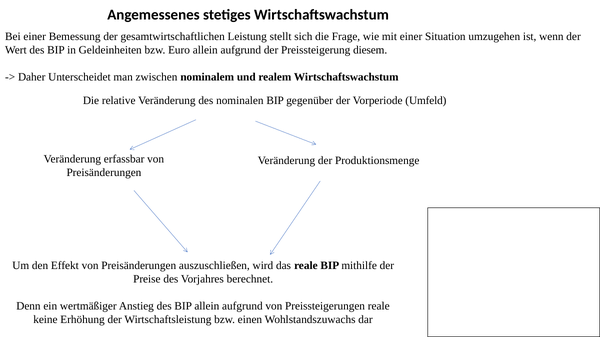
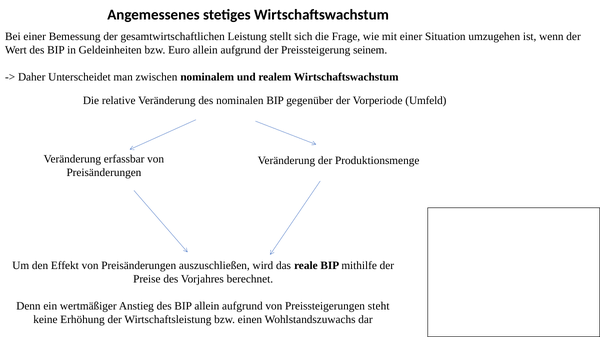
diesem: diesem -> seinem (370, 50)
Preissteigerungen reale: reale -> steht (379, 307)
